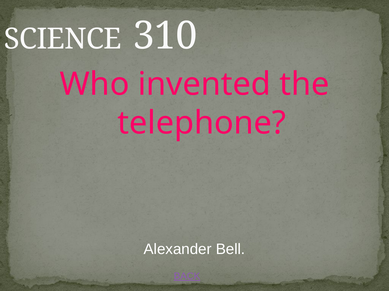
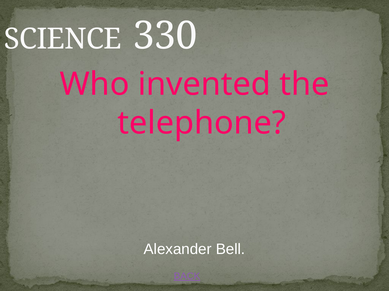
310: 310 -> 330 (165, 36)
